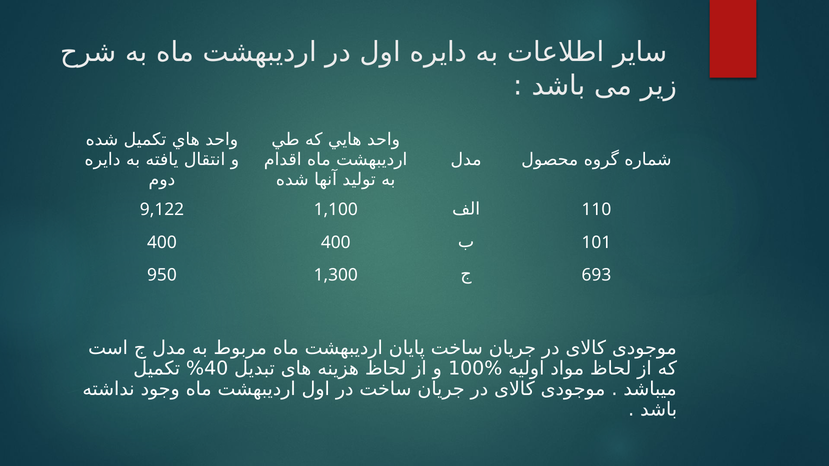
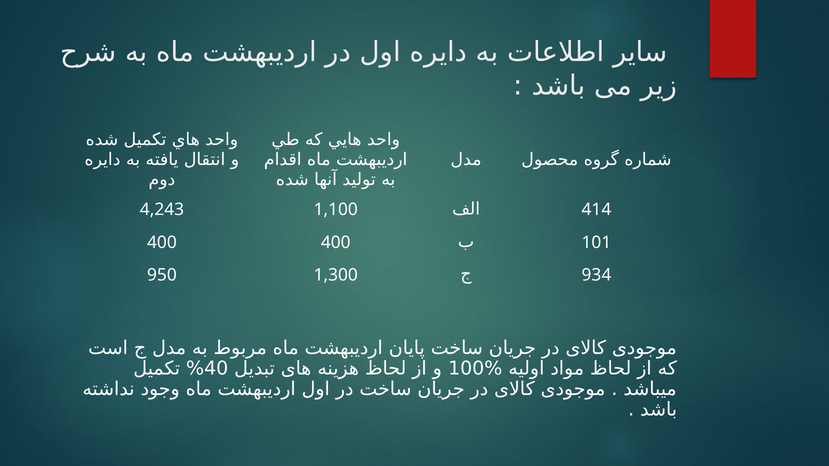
9,122: 9,122 -> 4,243 (162, 210)
110: 110 -> 414 (596, 210)
693: 693 -> 934 (596, 275)
